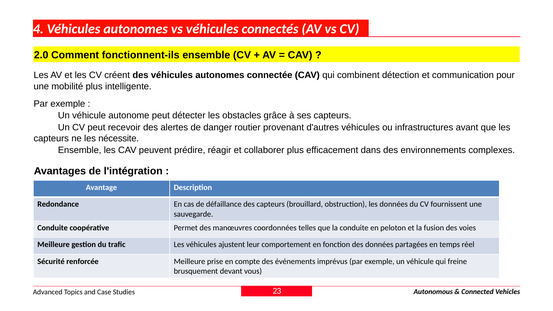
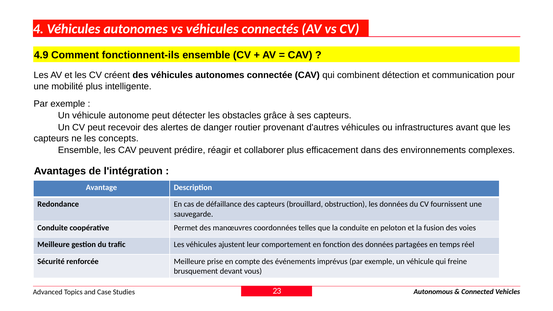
2.0: 2.0 -> 4.9 (41, 55)
nécessite: nécessite -> concepts (119, 138)
